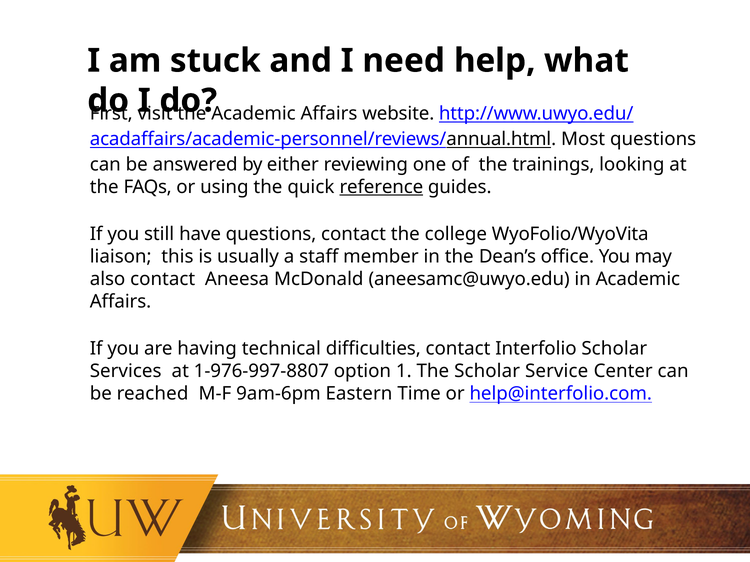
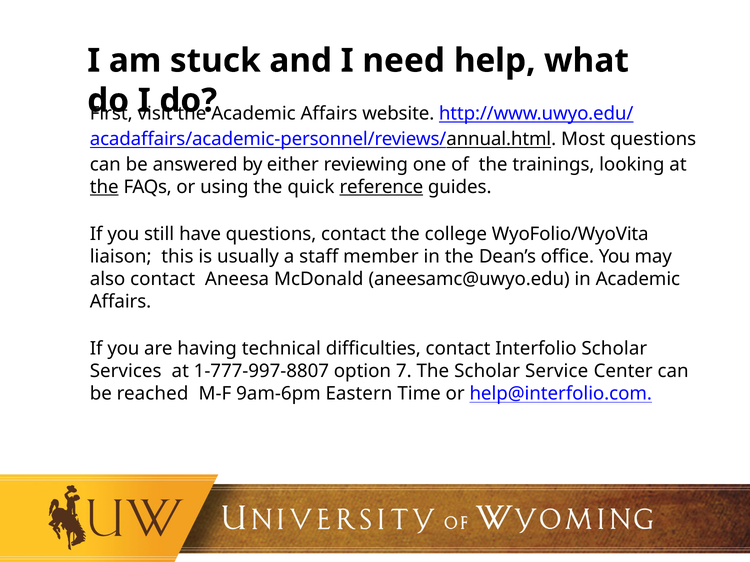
the underline: none -> present (104, 187)
1-976-997-8807: 1-976-997-8807 -> 1-777-997-8807 (261, 372)
1: 1 -> 7 (404, 372)
